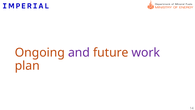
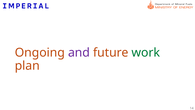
work colour: purple -> green (146, 52)
